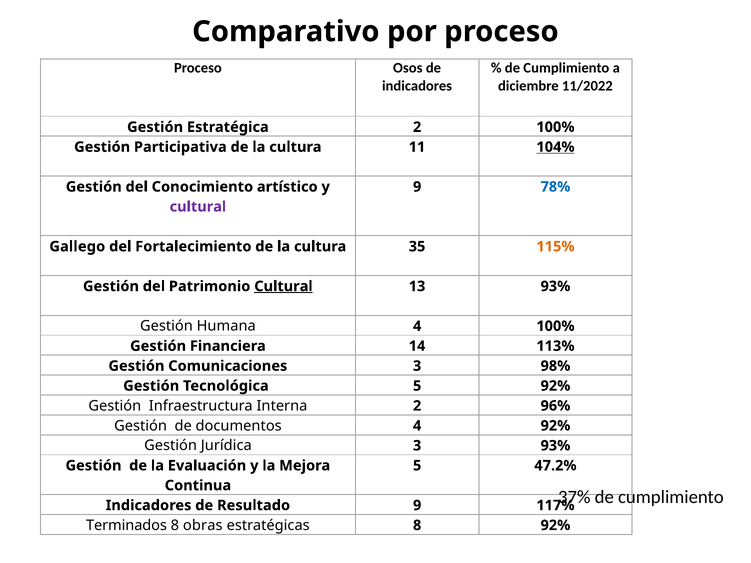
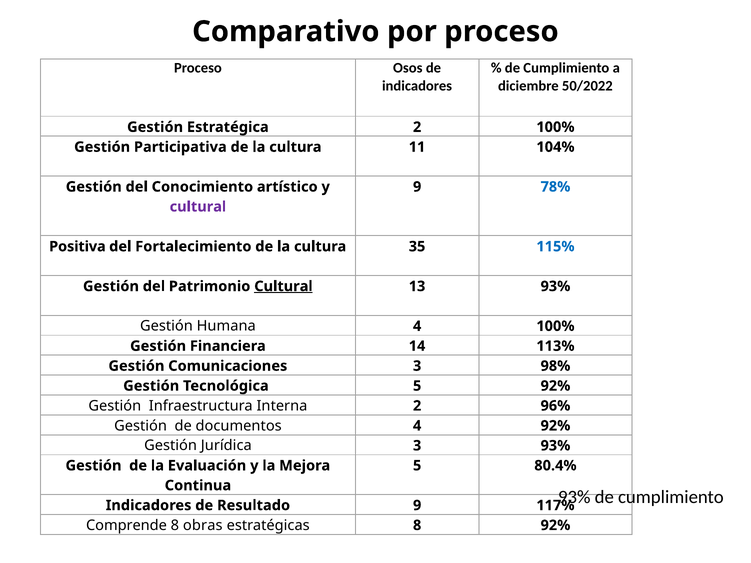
11/2022: 11/2022 -> 50/2022 (587, 86)
104% underline: present -> none (555, 147)
Gallego: Gallego -> Positiva (77, 247)
115% colour: orange -> blue (555, 247)
47.2%: 47.2% -> 80.4% (555, 466)
37%: 37% -> 93% (574, 497)
Terminados: Terminados -> Comprende (126, 526)
